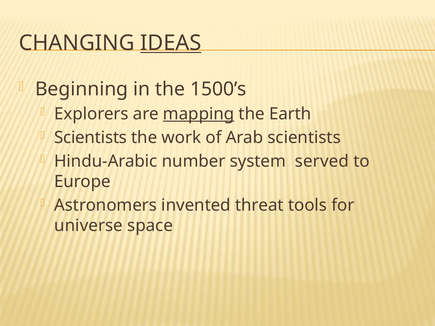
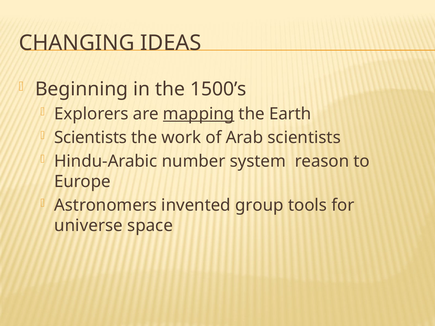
IDEAS underline: present -> none (171, 43)
served: served -> reason (322, 161)
threat: threat -> group (259, 205)
